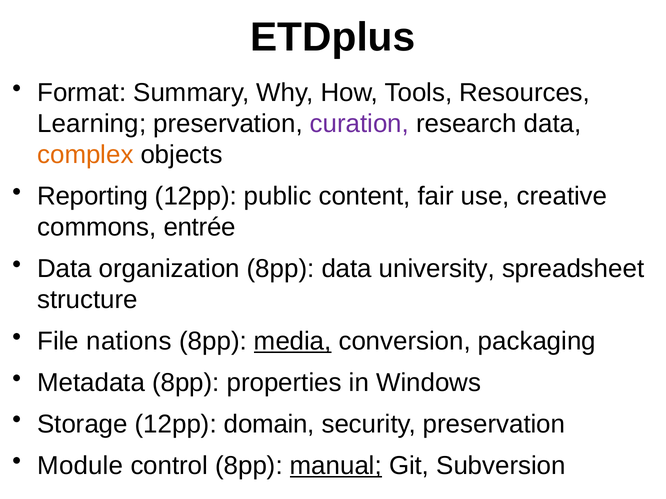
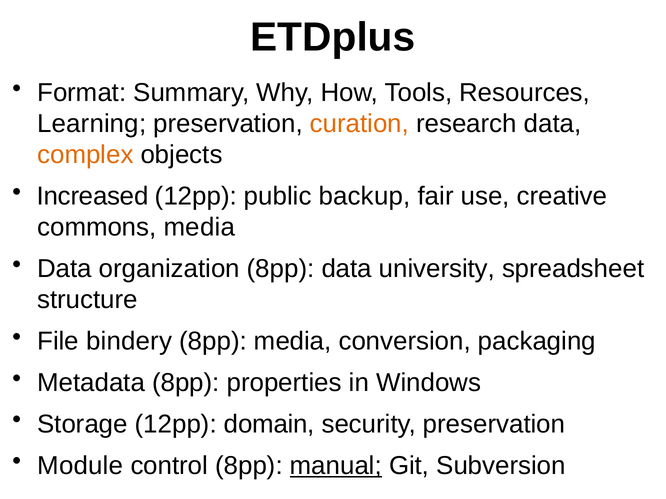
curation colour: purple -> orange (359, 124)
Reporting: Reporting -> Increased (93, 197)
content: content -> backup (365, 197)
commons entrée: entrée -> media (199, 228)
nations: nations -> bindery (129, 342)
media underline: present -> none (293, 342)
